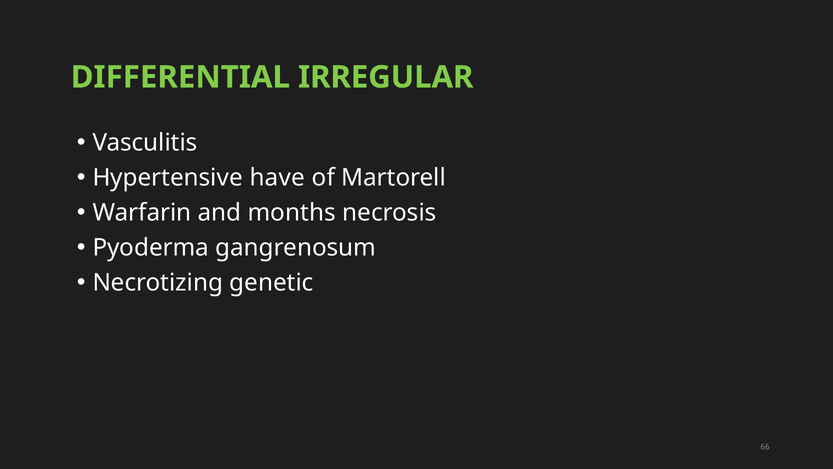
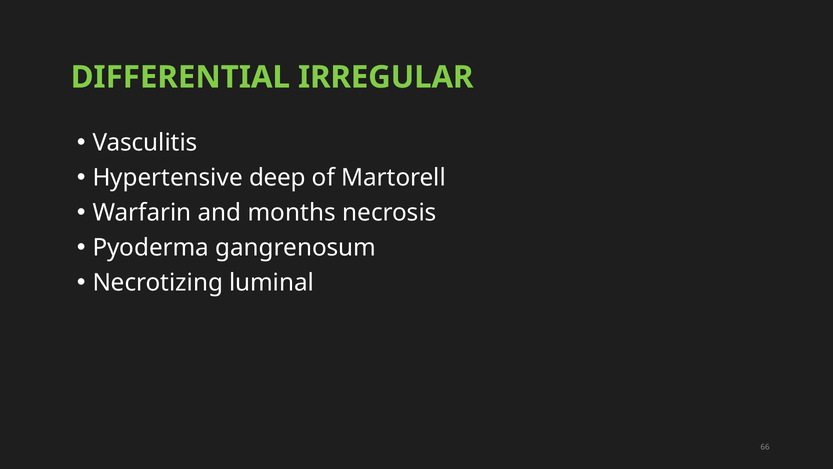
have: have -> deep (277, 177)
genetic: genetic -> luminal (272, 282)
